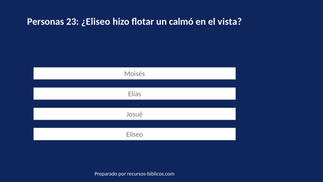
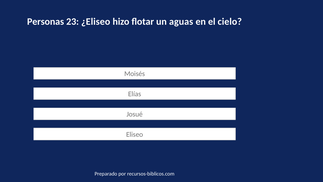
calmó: calmó -> aguas (181, 22)
vista: vista -> cielo (230, 22)
